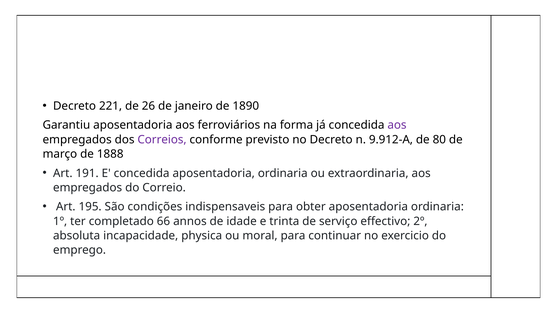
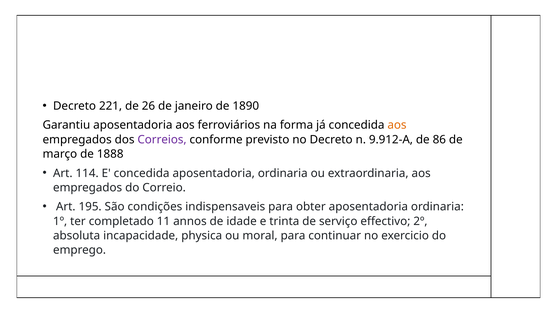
aos colour: purple -> orange (397, 125)
80: 80 -> 86 (439, 140)
191: 191 -> 114 (87, 173)
66: 66 -> 11 (163, 221)
